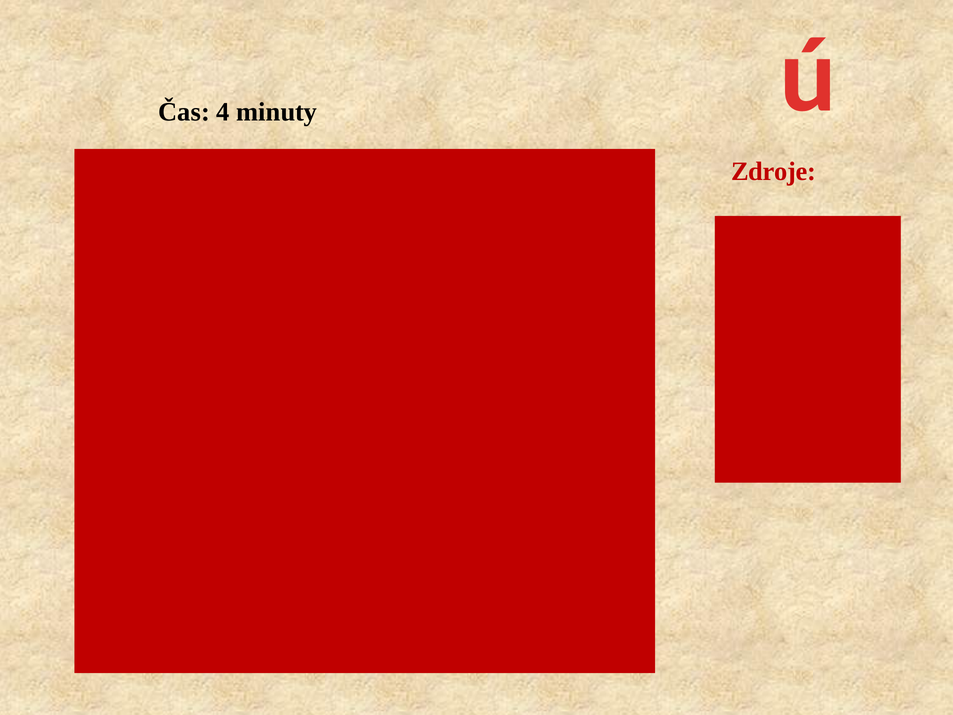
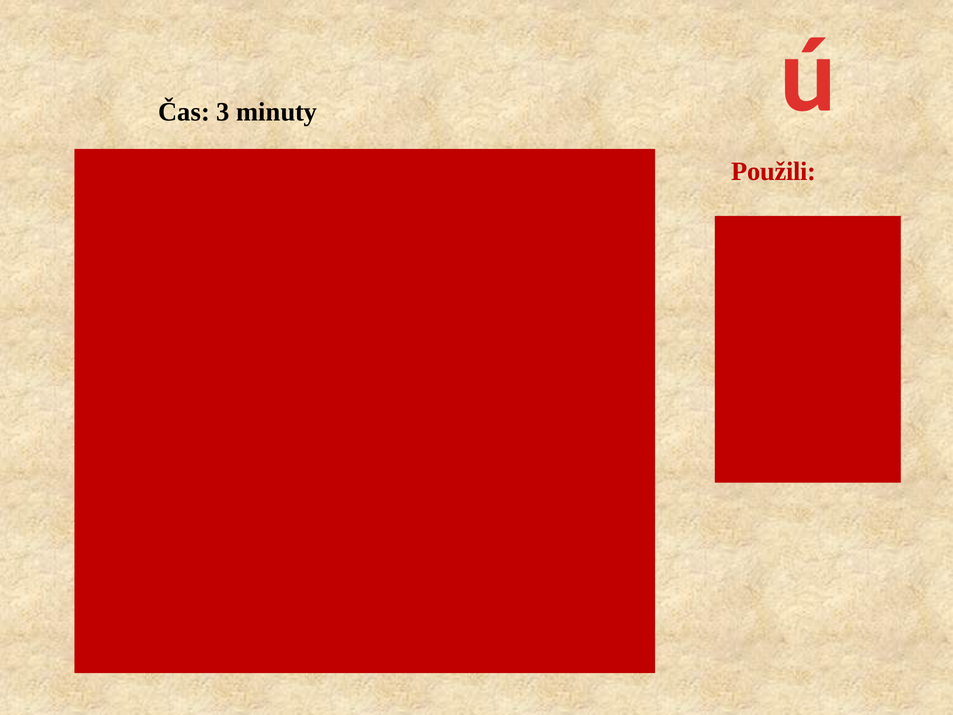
Čas 4: 4 -> 3 (223, 112)
Zdroje: Zdroje -> Použili (774, 171)
